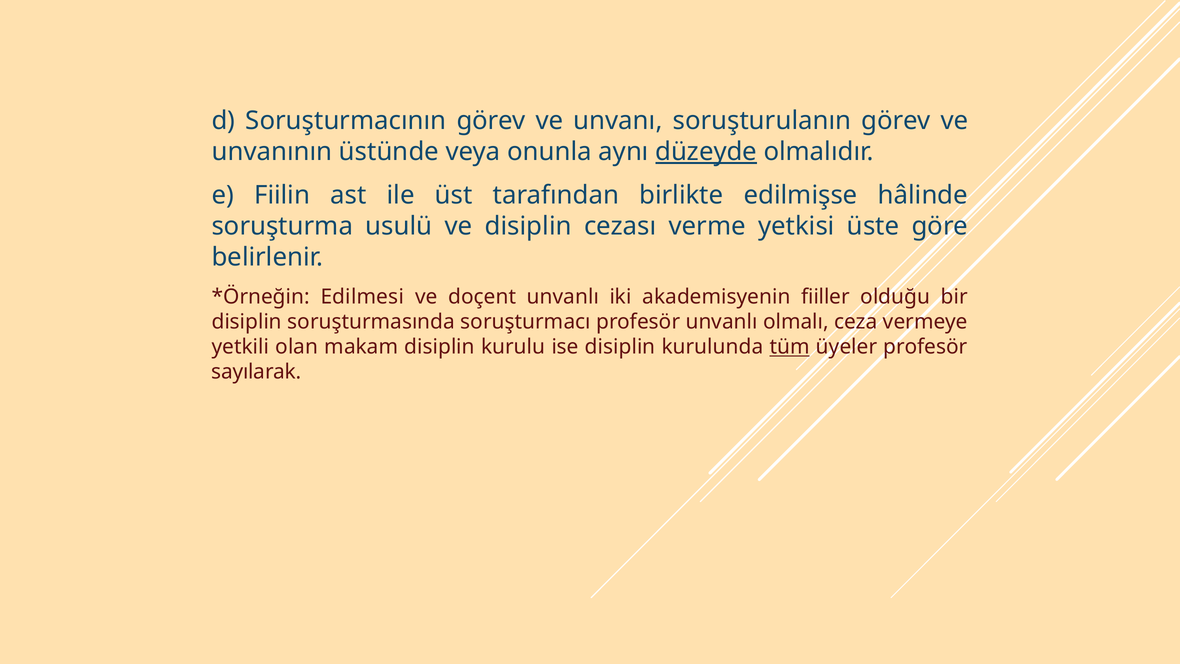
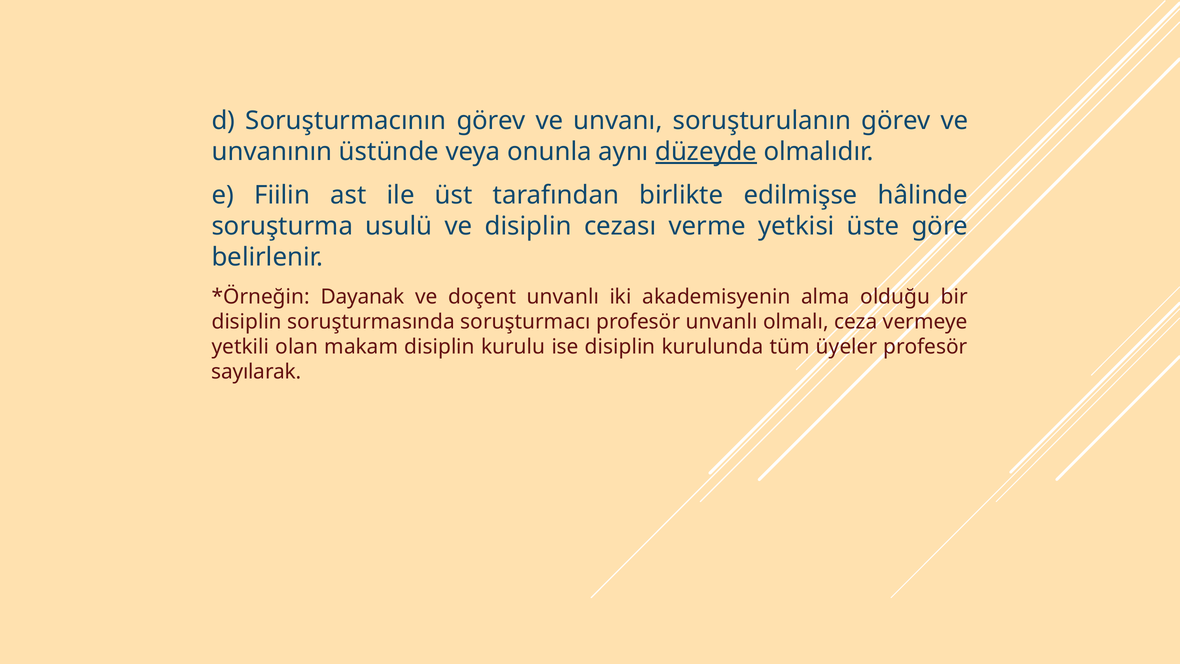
Edilmesi: Edilmesi -> Dayanak (362, 297)
fiiller: fiiller -> alma (825, 297)
tüm underline: present -> none (790, 347)
